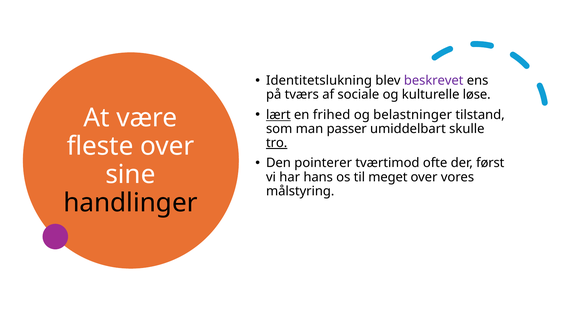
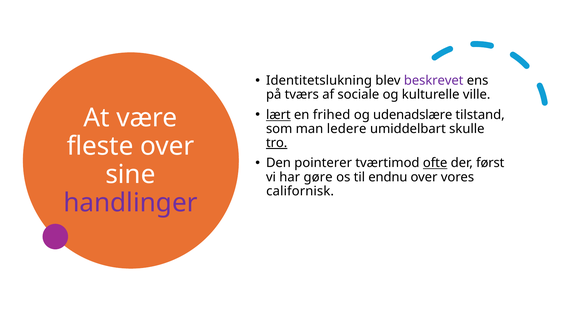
løse: løse -> ville (477, 95)
belastninger: belastninger -> udenadslære (413, 115)
passer: passer -> ledere (347, 129)
ofte underline: none -> present (435, 163)
hans: hans -> gøre (318, 177)
meget: meget -> endnu (388, 177)
målstyring: målstyring -> californisk (300, 191)
handlinger colour: black -> purple (130, 203)
